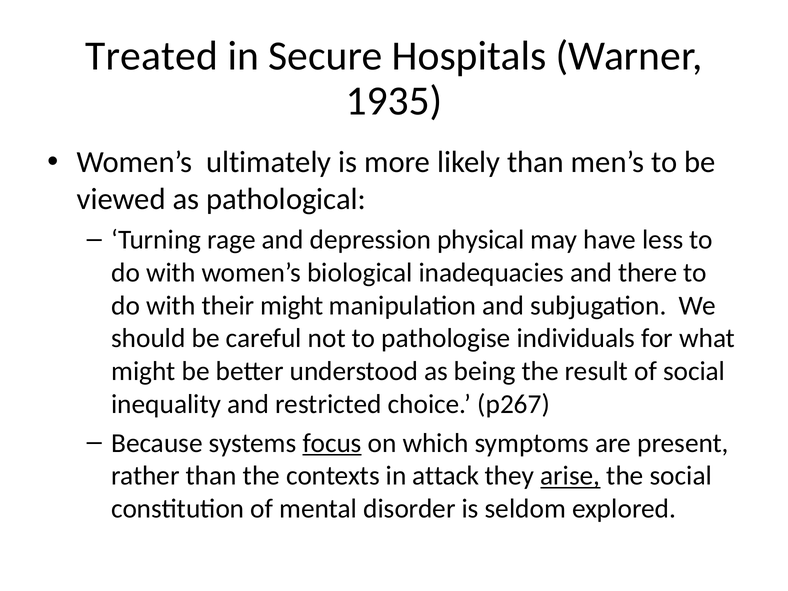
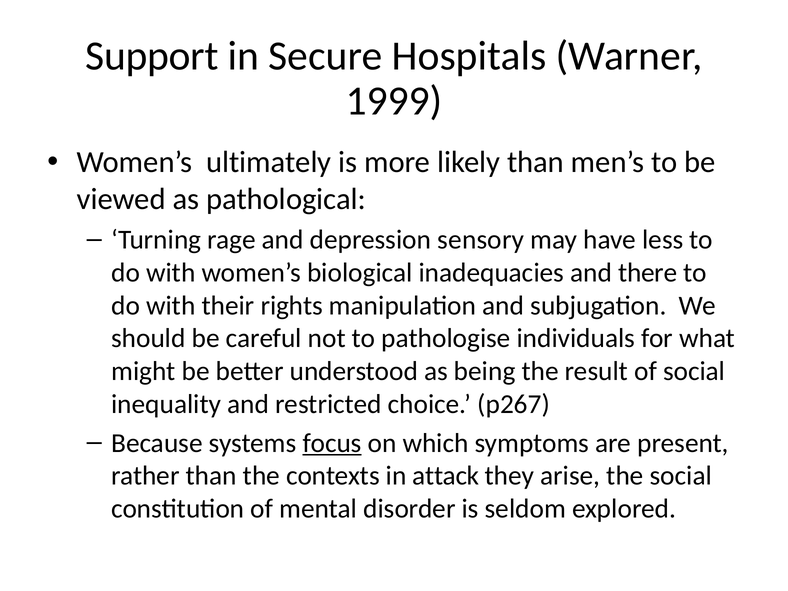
Treated: Treated -> Support (152, 56)
1935: 1935 -> 1999 (394, 101)
physical: physical -> sensory (481, 240)
their might: might -> rights (292, 306)
arise underline: present -> none (570, 476)
